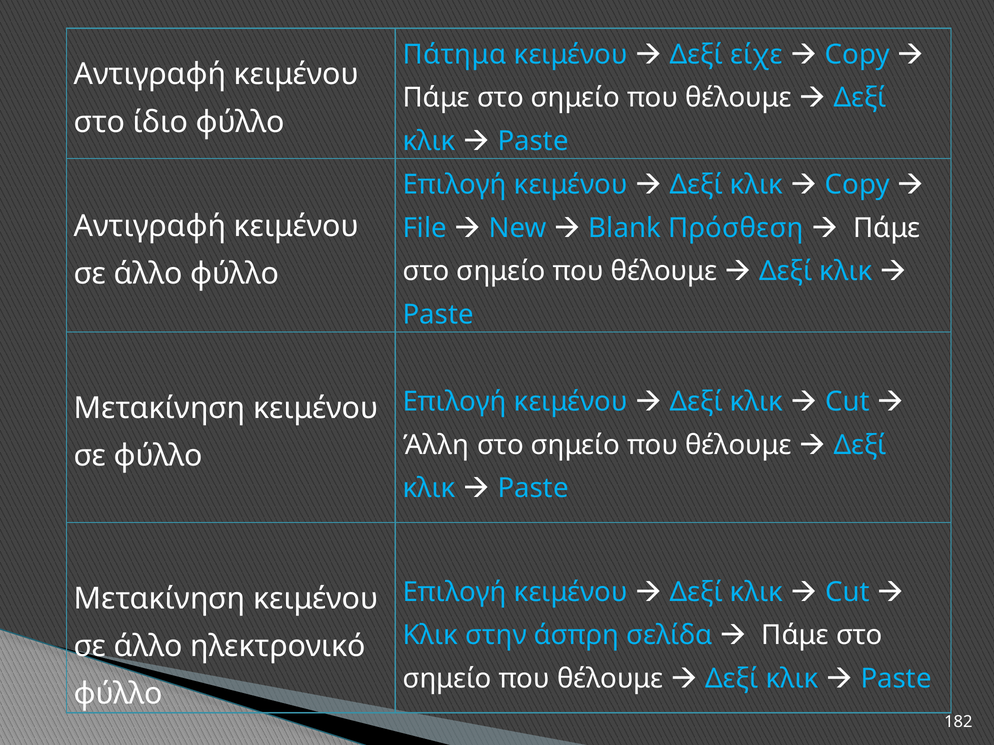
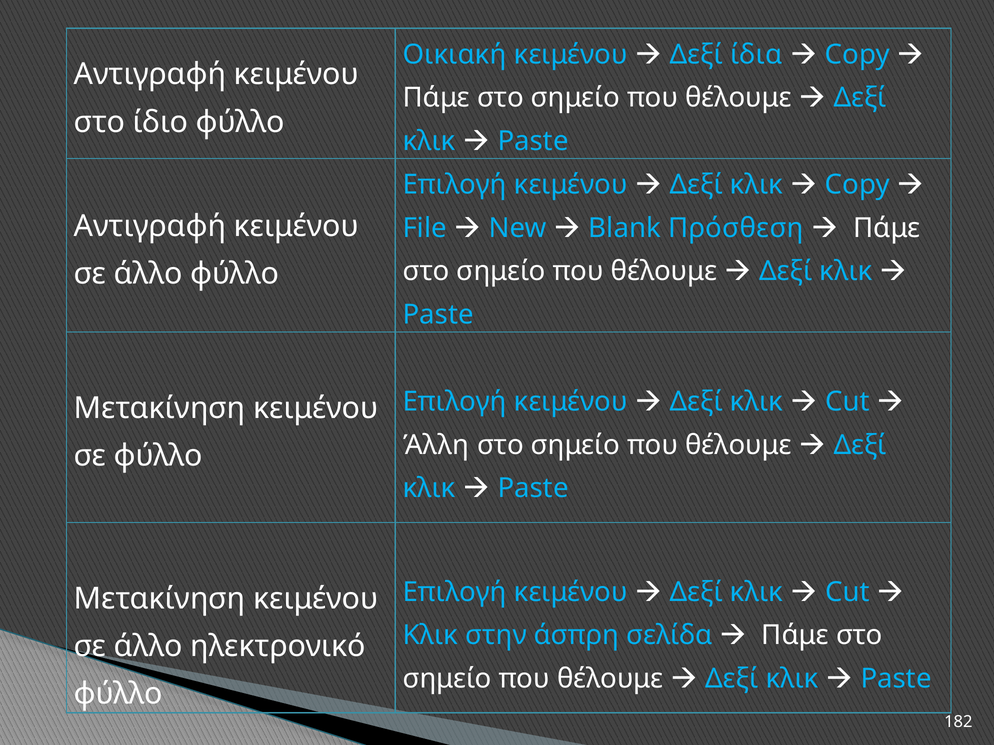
Πάτημα: Πάτημα -> Οικιακή (455, 55)
είχε: είχε -> ίδια (756, 55)
